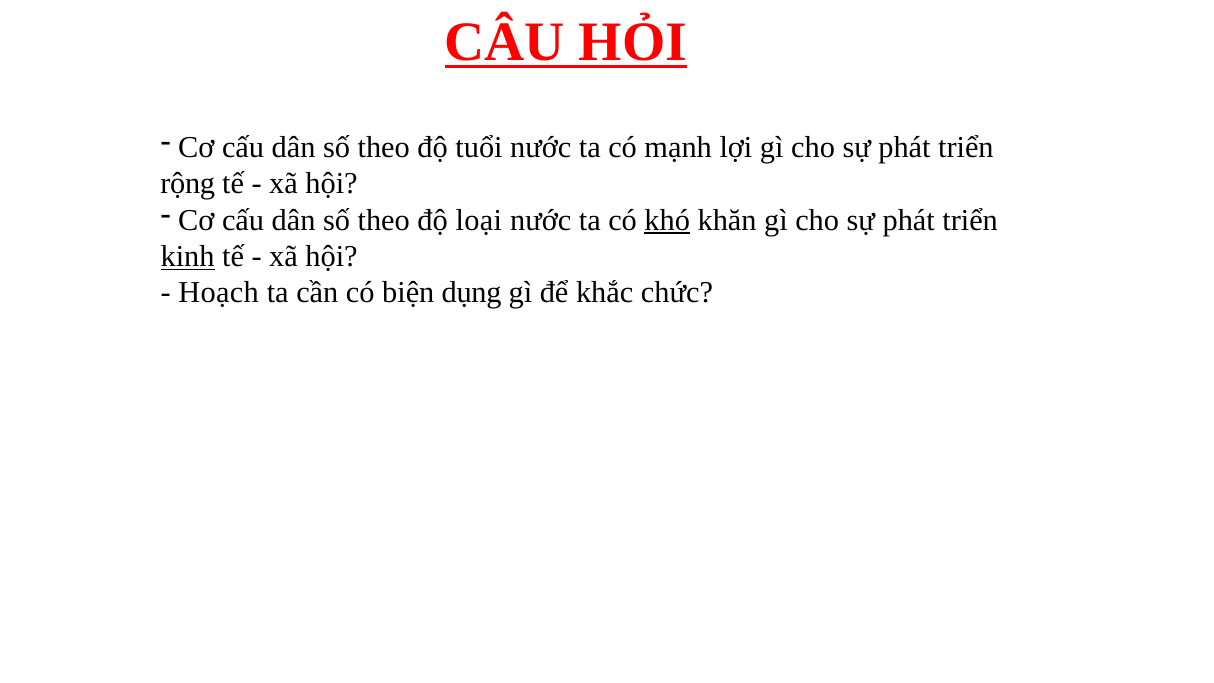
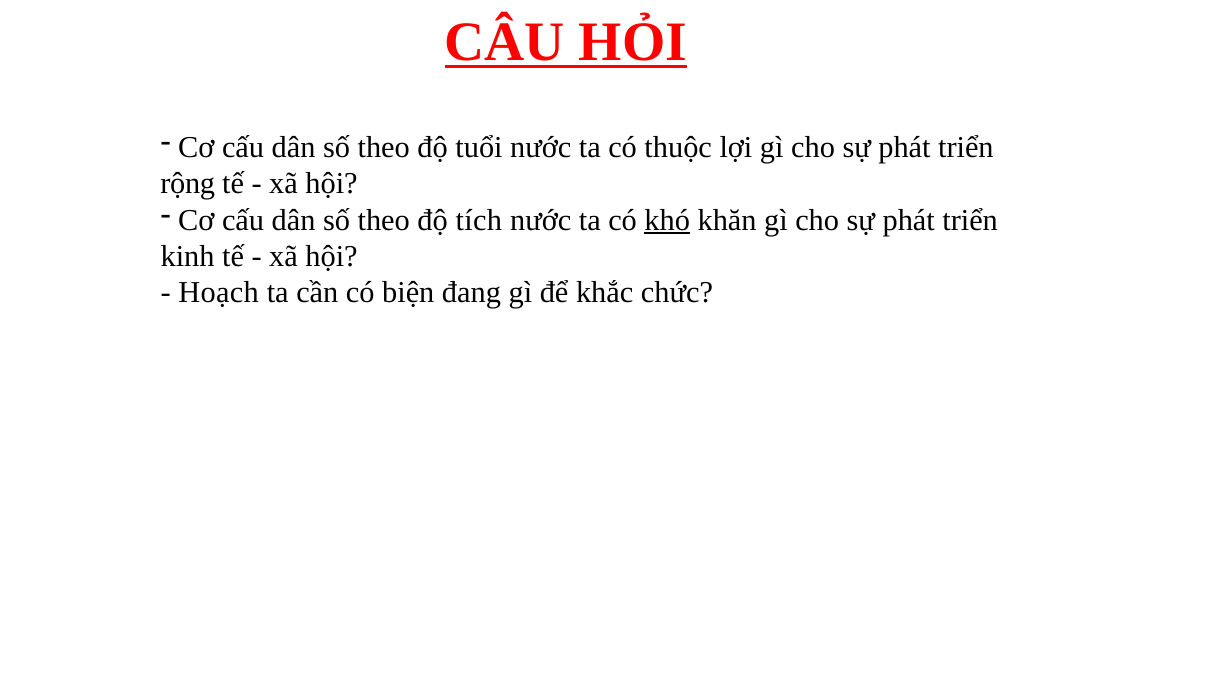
mạnh: mạnh -> thuộc (678, 147)
loại: loại -> tích (479, 220)
kinh underline: present -> none (188, 256)
dụng: dụng -> đang (471, 293)
